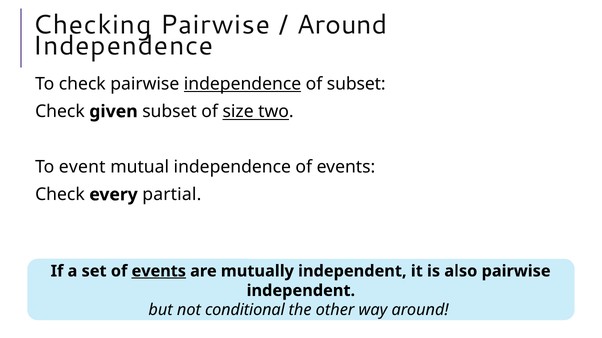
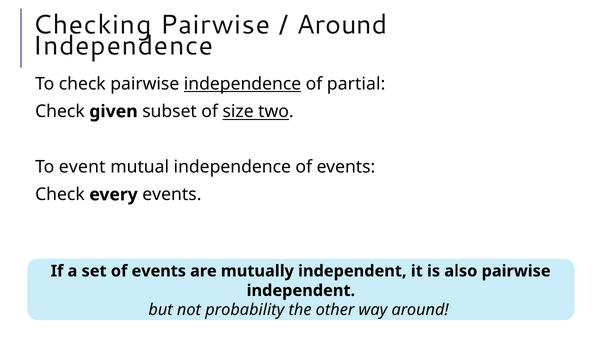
of subset: subset -> partial (356, 84)
every partial: partial -> events (172, 195)
events underline: present -> none (159, 272)
conditional: conditional -> probability (245, 311)
